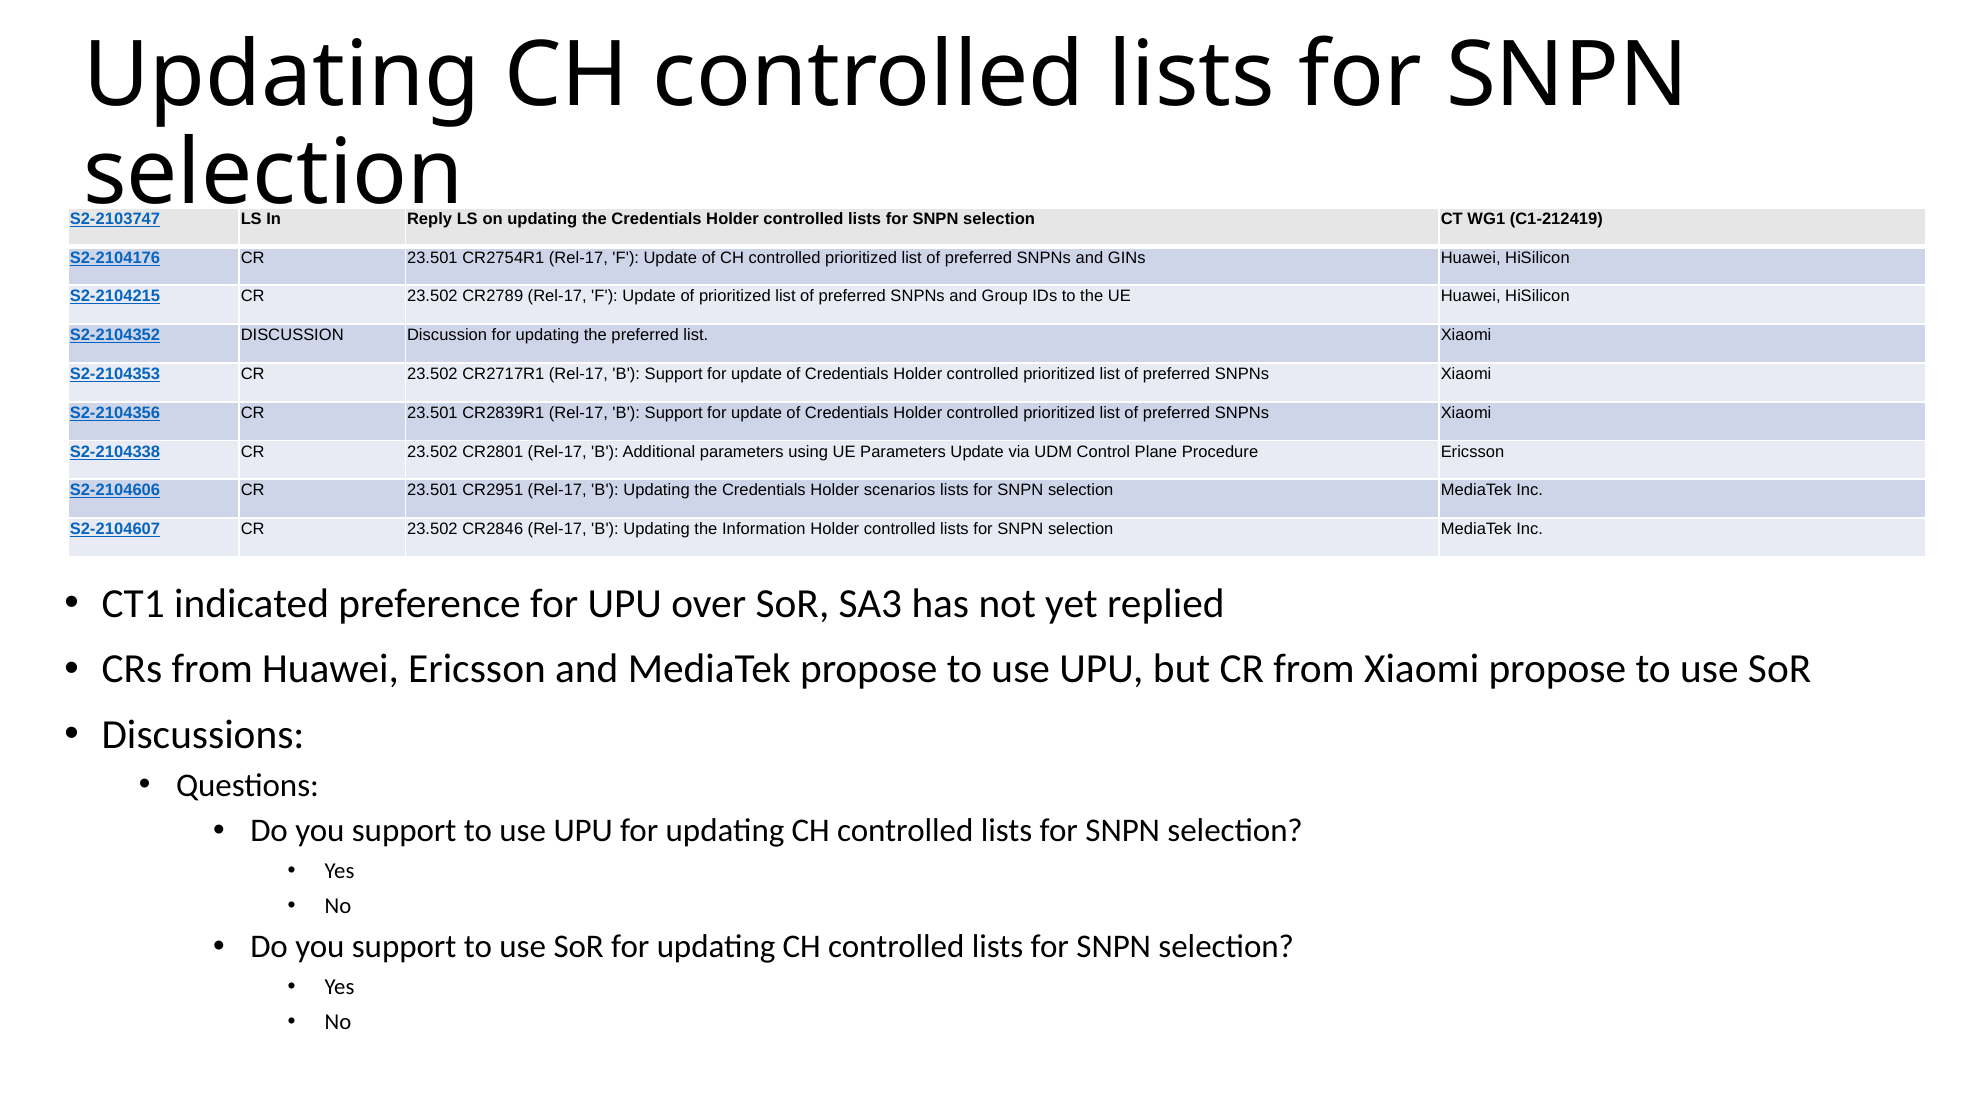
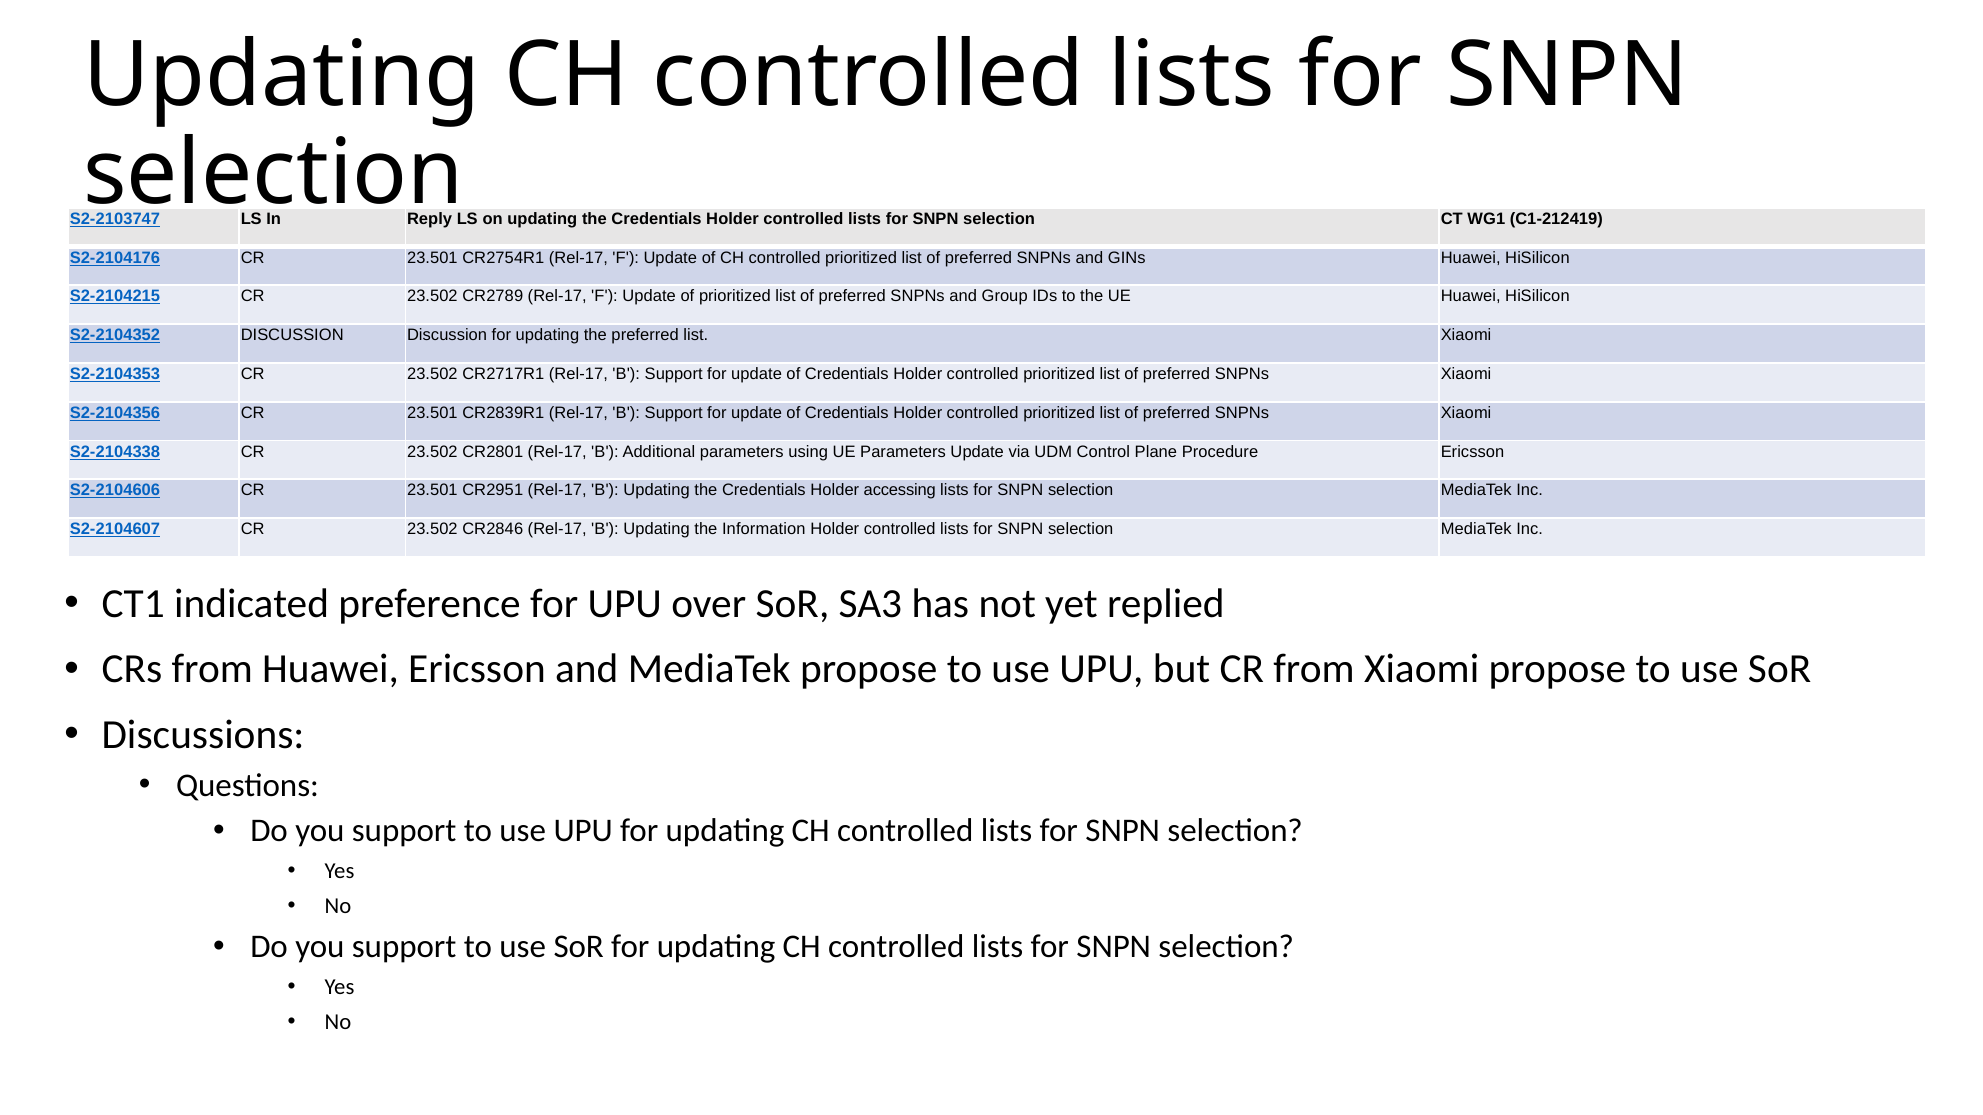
scenarios: scenarios -> accessing (900, 491)
